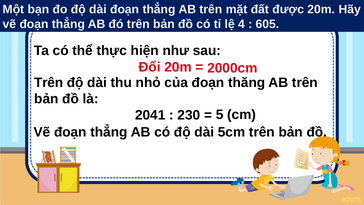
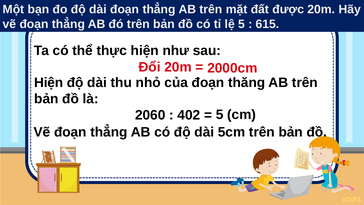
lệ 4: 4 -> 5 (242, 24)
605: 605 -> 615 (267, 24)
Trên: Trên -> Hiện (49, 82)
2041: 2041 -> 2060 (150, 115)
230: 230 -> 402 (189, 115)
